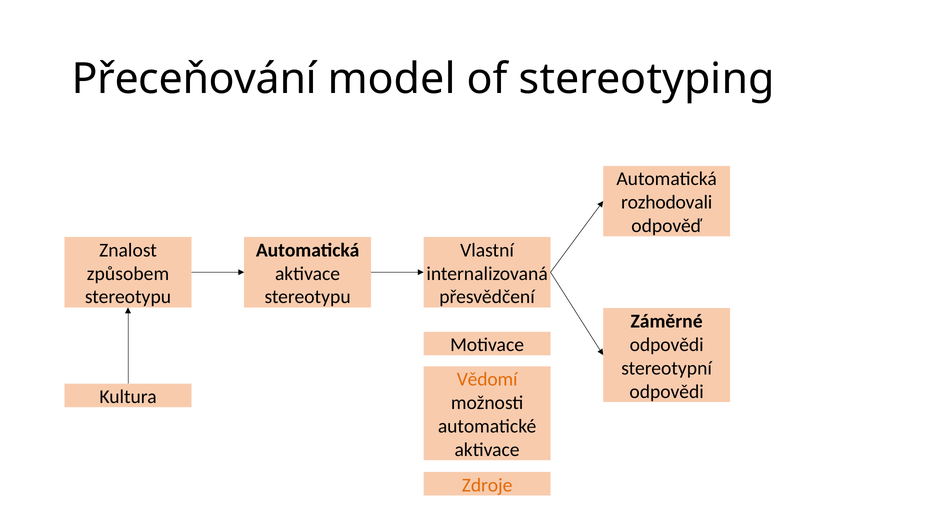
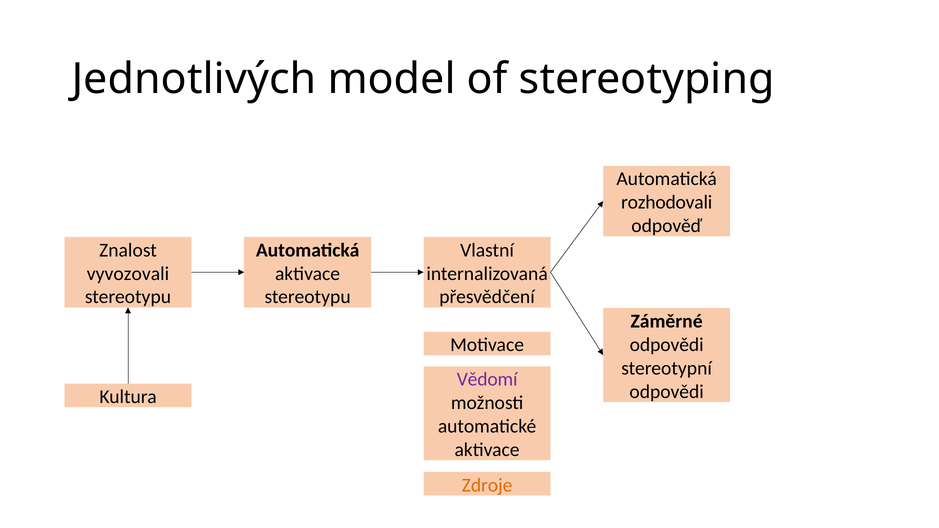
Přeceňování: Přeceňování -> Jednotlivých (194, 79)
způsobem: způsobem -> vyvozovali (128, 274)
Vědomí colour: orange -> purple (487, 380)
